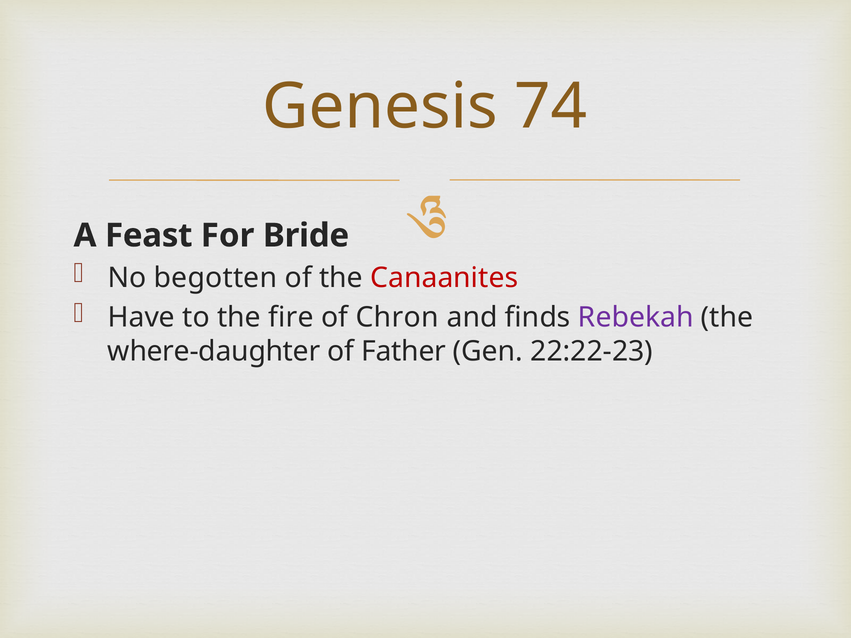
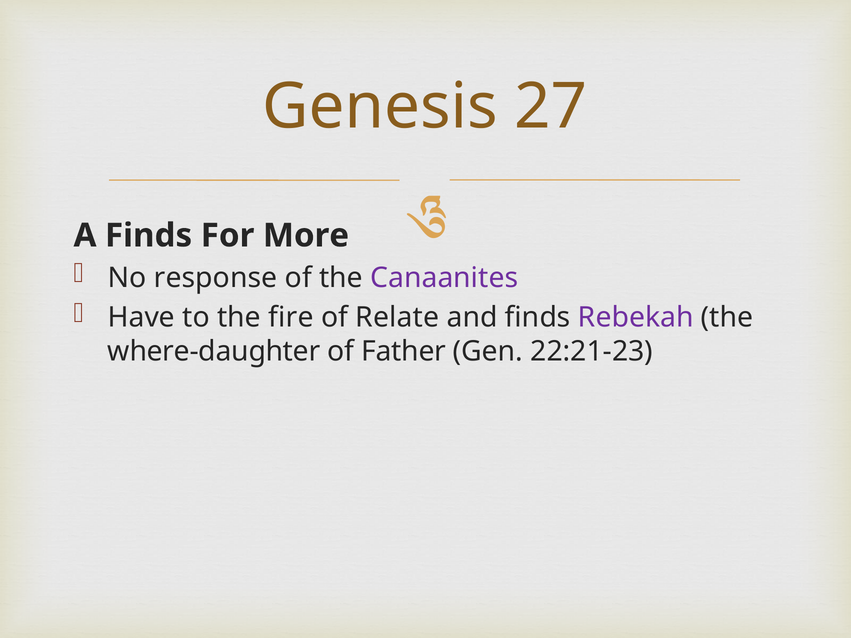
74: 74 -> 27 (551, 107)
A Feast: Feast -> Finds (149, 236)
Bride: Bride -> More (306, 236)
begotten: begotten -> response (216, 278)
Canaanites colour: red -> purple (444, 278)
Chron: Chron -> Relate (397, 317)
22:22-23: 22:22-23 -> 22:21-23 (592, 352)
